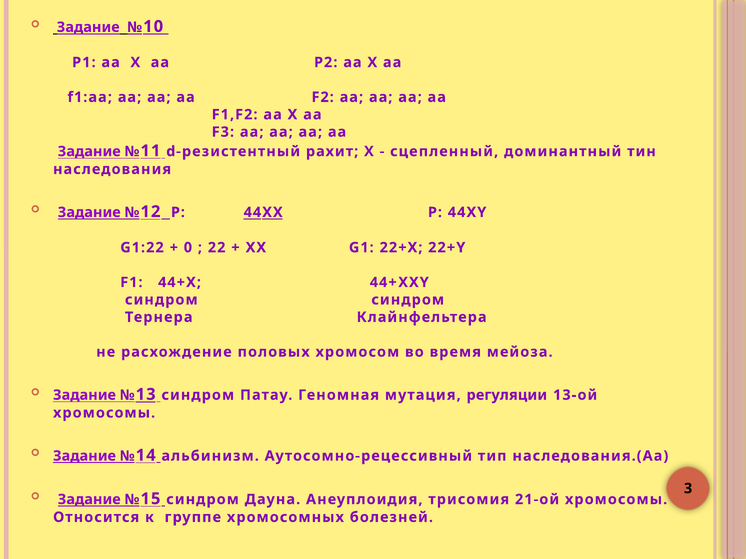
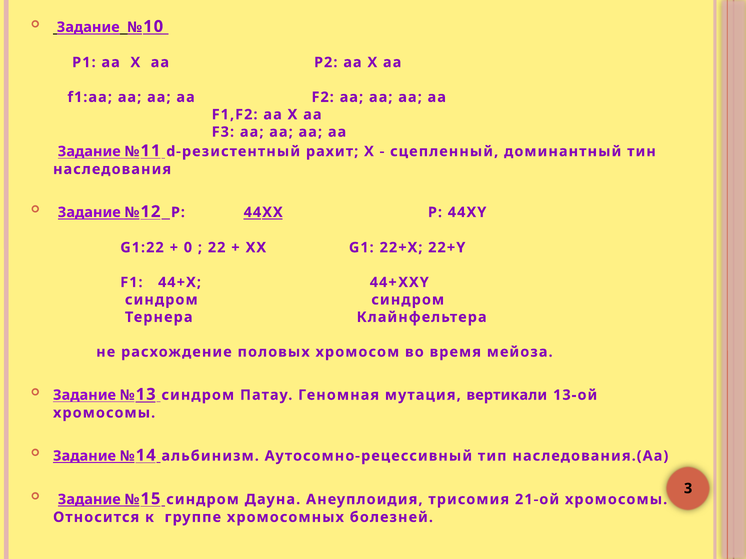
регуляции: регуляции -> вертикали (507, 395)
